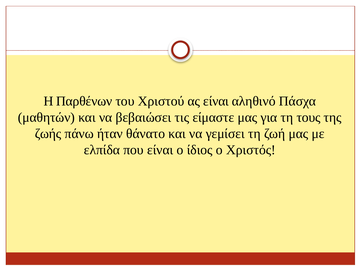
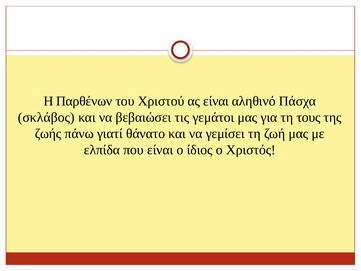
μαθητών: μαθητών -> σκλάβος (46, 117)
είμαστε: είμαστε -> γεμάτοι (213, 117)
ήταν: ήταν -> γιατί (110, 134)
